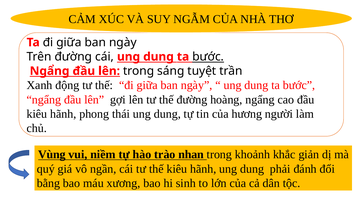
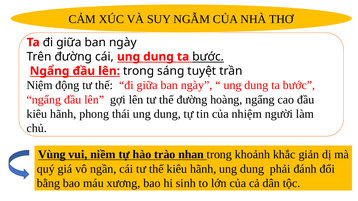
Xanh: Xanh -> Niệm (40, 85)
hương: hương -> nhiệm (247, 114)
